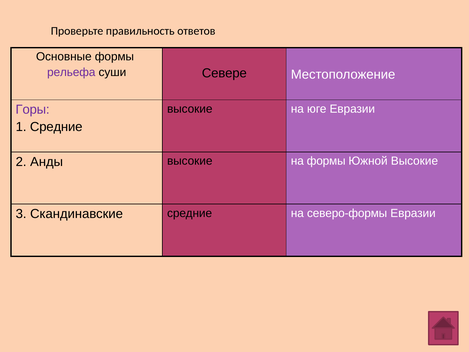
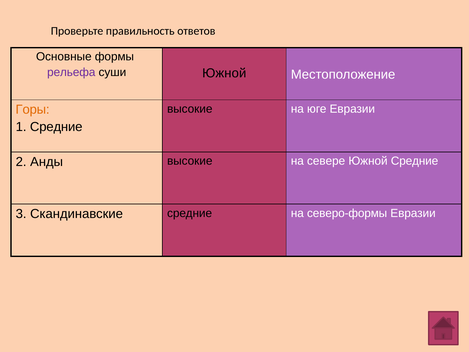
суши Севере: Севере -> Южной (224, 73)
Горы colour: purple -> orange (33, 110)
на формы: формы -> севере (326, 161)
Южной Высокие: Высокие -> Средние (415, 161)
